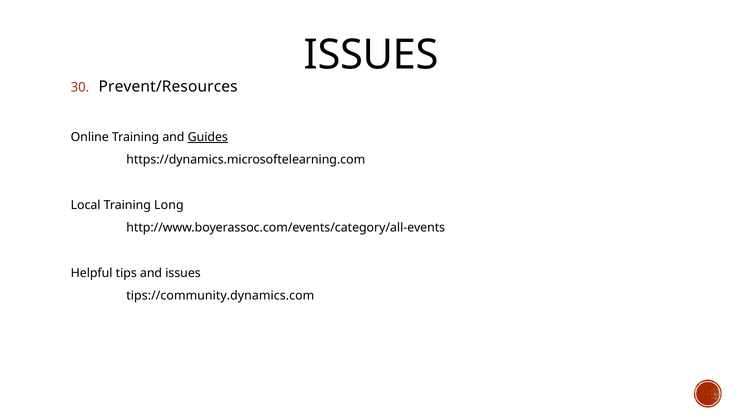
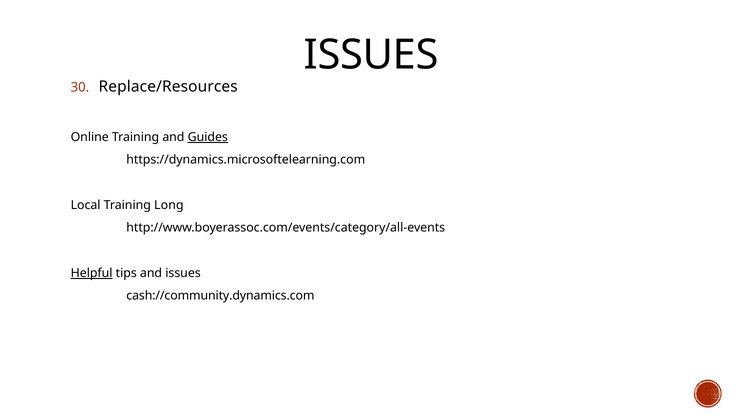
Prevent/Resources: Prevent/Resources -> Replace/Resources (168, 87)
Helpful underline: none -> present (92, 273)
tips://community.dynamics.com: tips://community.dynamics.com -> cash://community.dynamics.com (220, 295)
